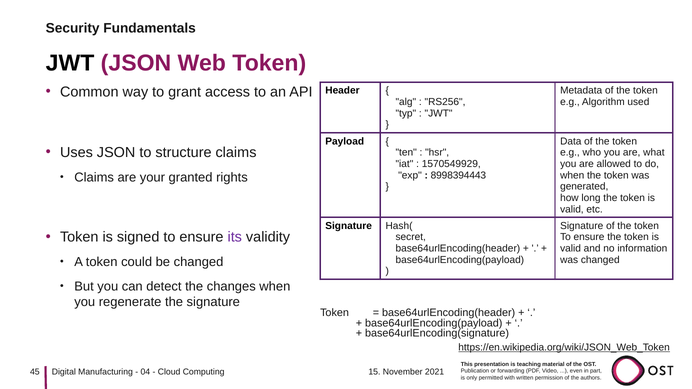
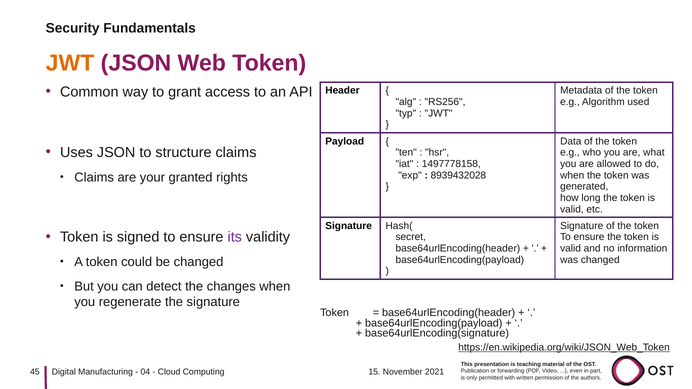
JWT colour: black -> orange (70, 63)
1570549929: 1570549929 -> 1497778158 (451, 164)
8998394443: 8998394443 -> 8939432028 (458, 175)
